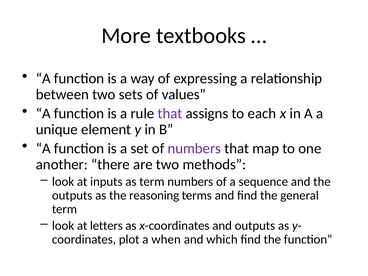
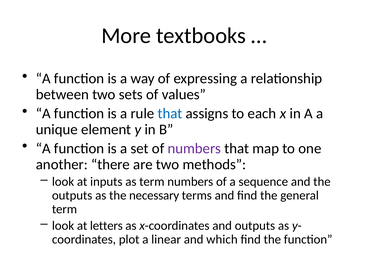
that colour: purple -> blue (170, 113)
reasoning: reasoning -> necessary (154, 195)
when: when -> linear (166, 239)
